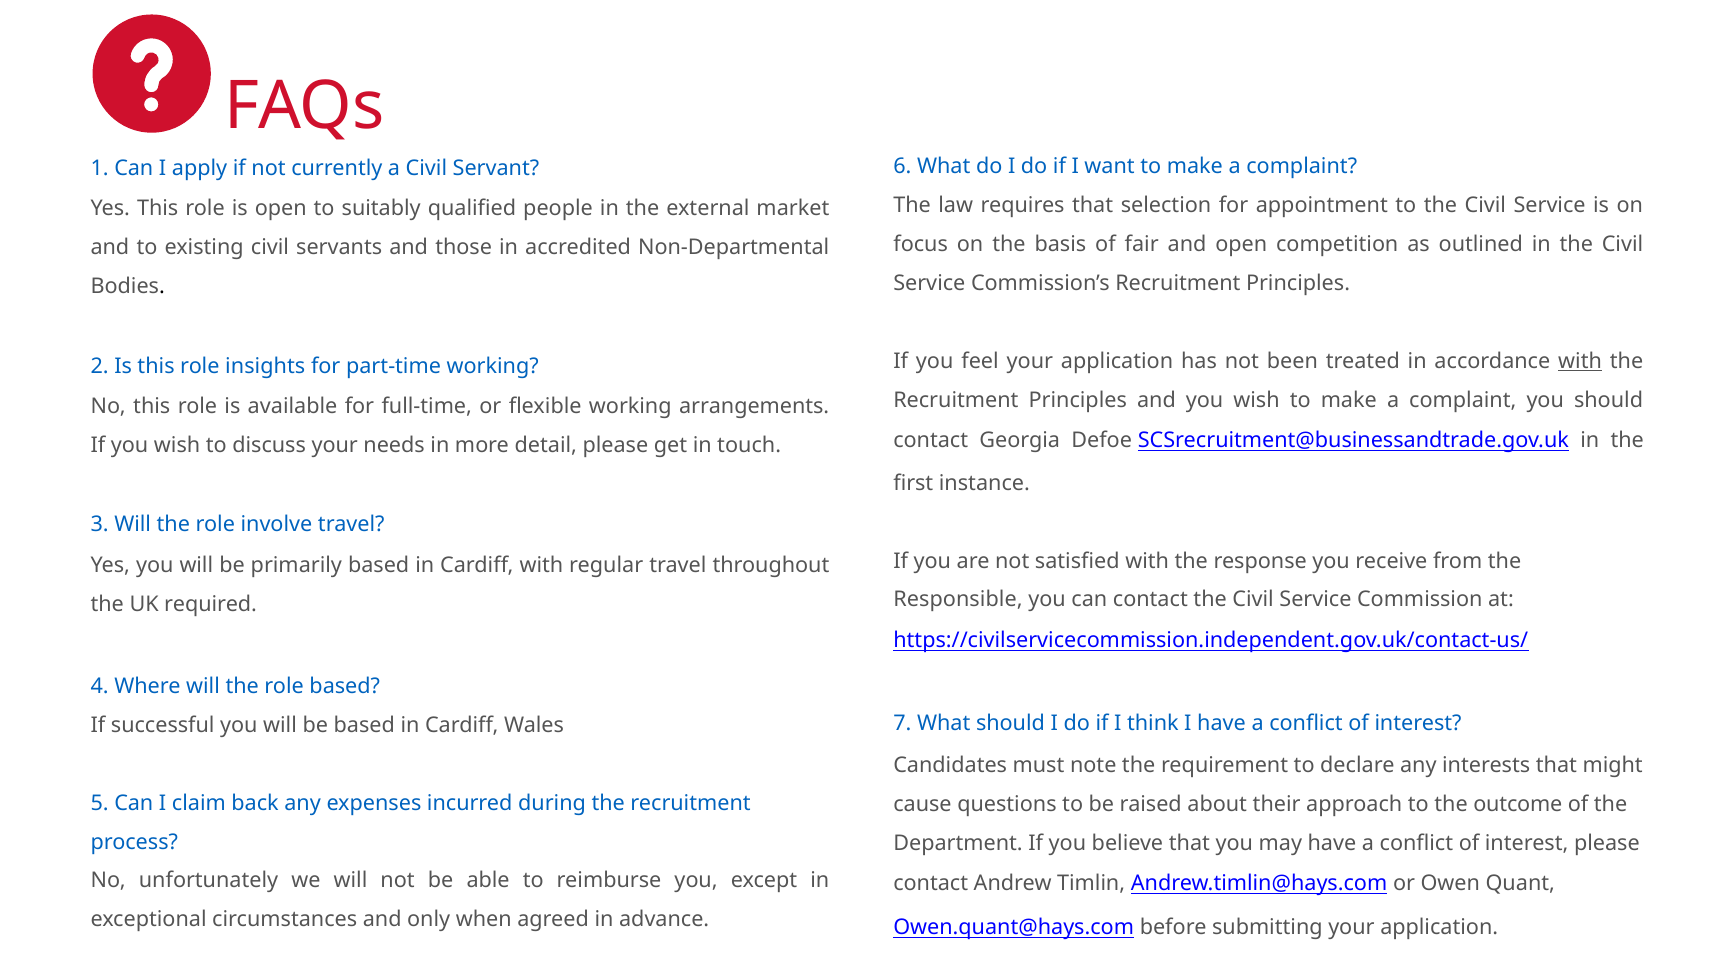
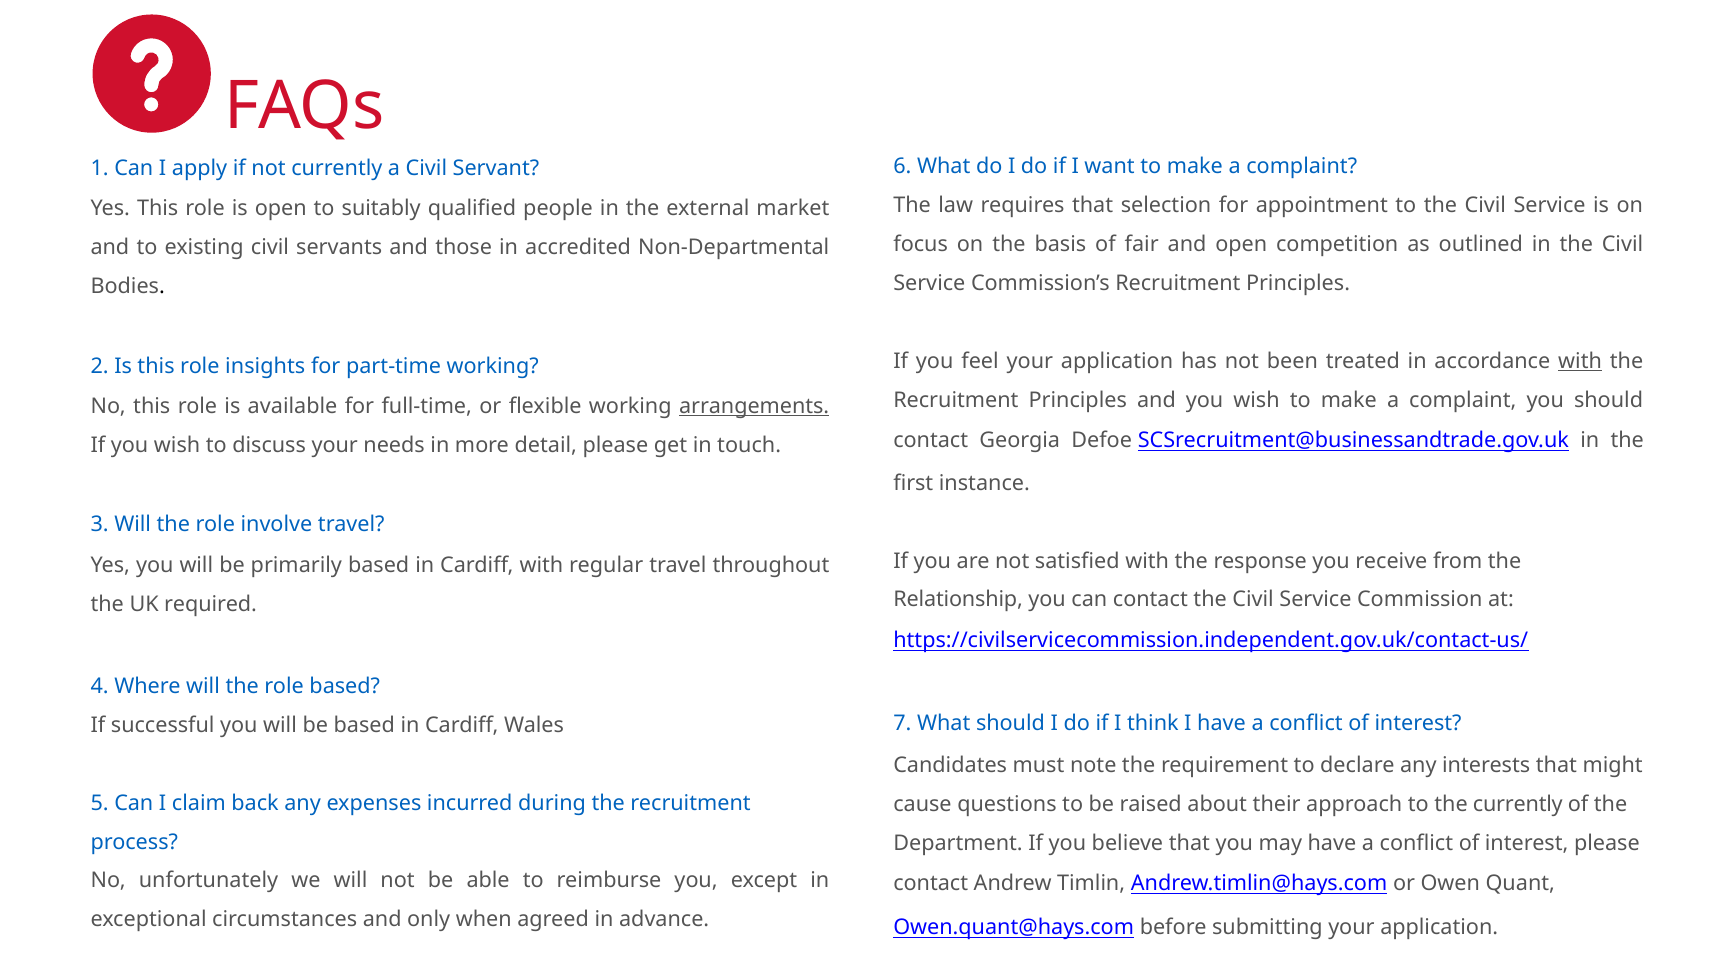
arrangements underline: none -> present (754, 406)
Responsible: Responsible -> Relationship (958, 600)
the outcome: outcome -> currently (1518, 804)
